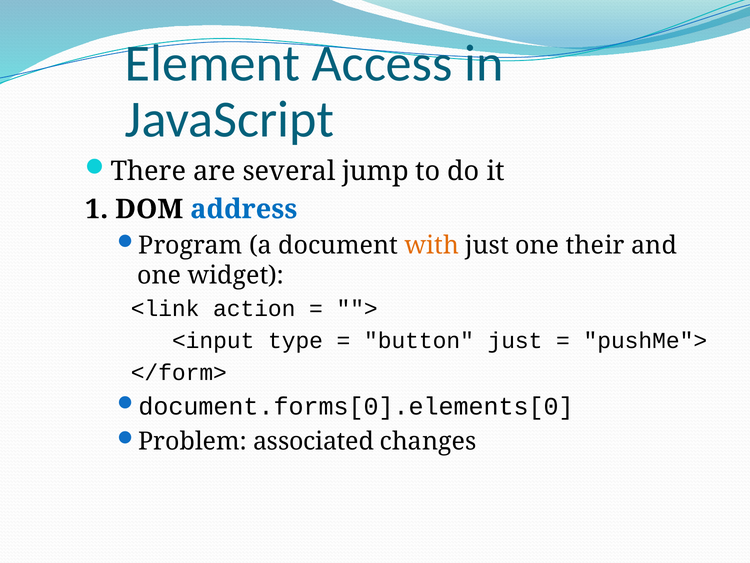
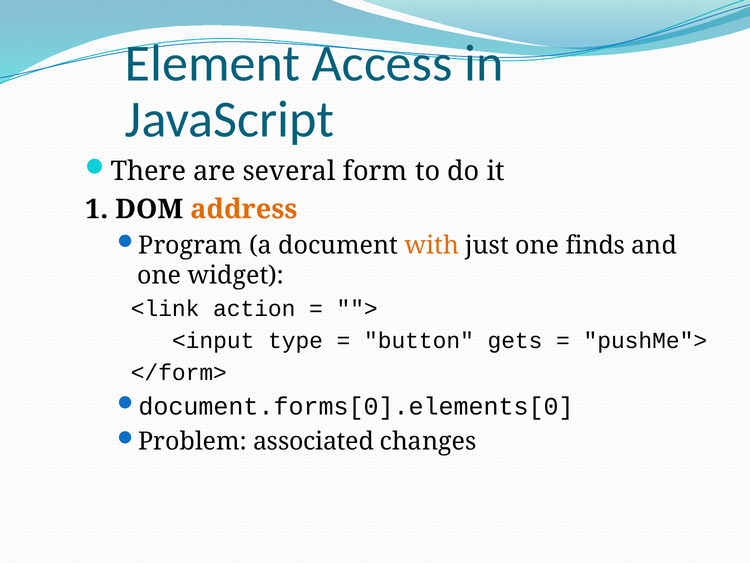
jump: jump -> form (375, 171)
address colour: blue -> orange (244, 209)
their: their -> finds (595, 245)
button just: just -> gets (515, 340)
